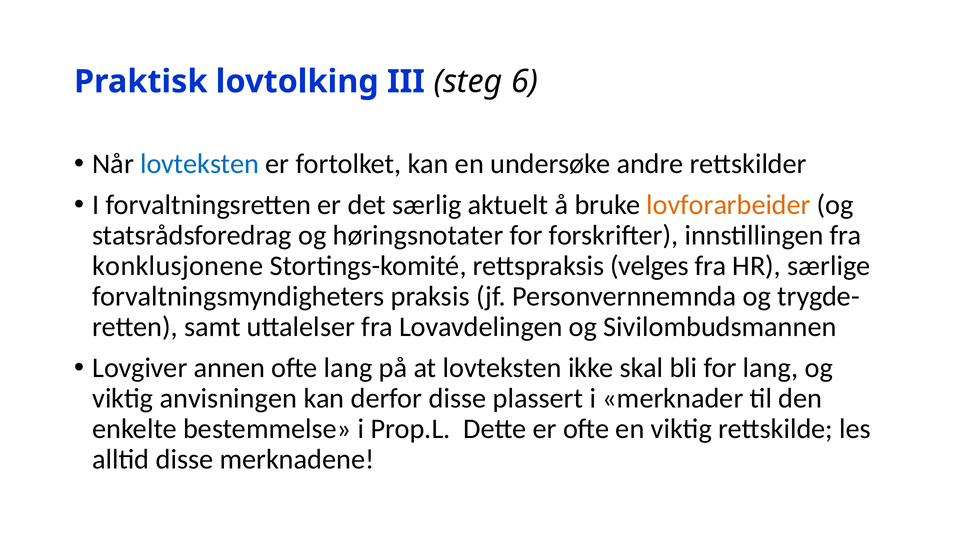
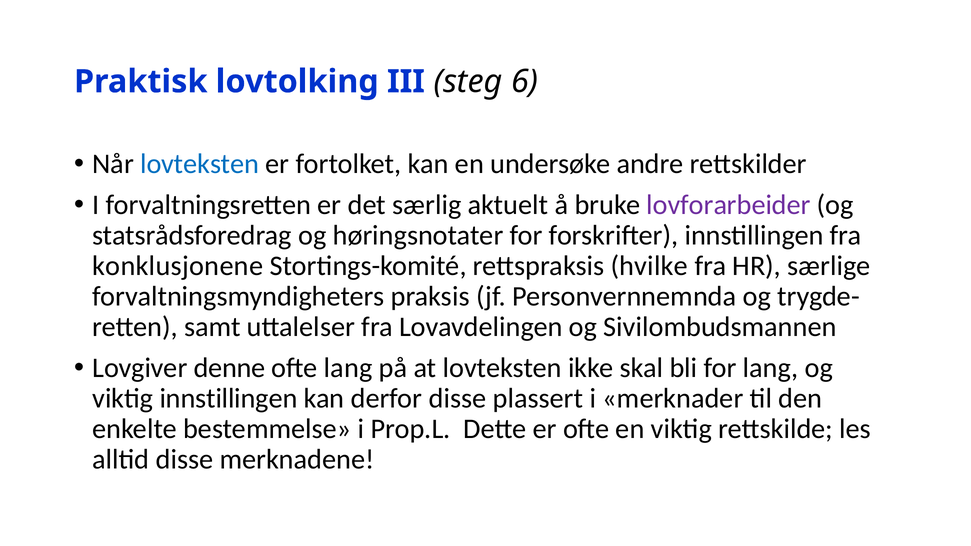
lovforarbeider colour: orange -> purple (728, 205)
velges: velges -> hvilke (649, 266)
annen: annen -> denne (229, 368)
viktig anvisningen: anvisningen -> innstillingen (228, 399)
